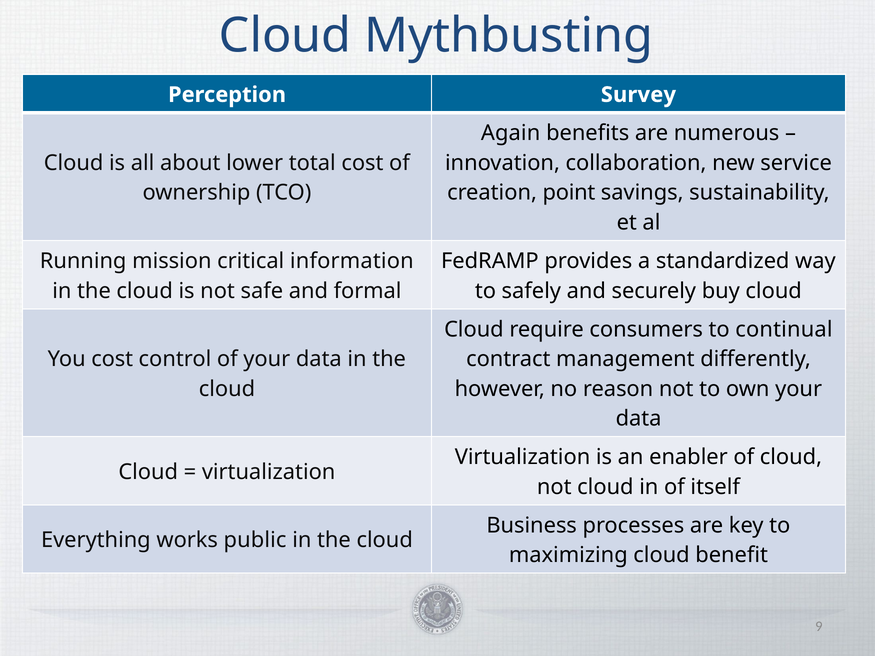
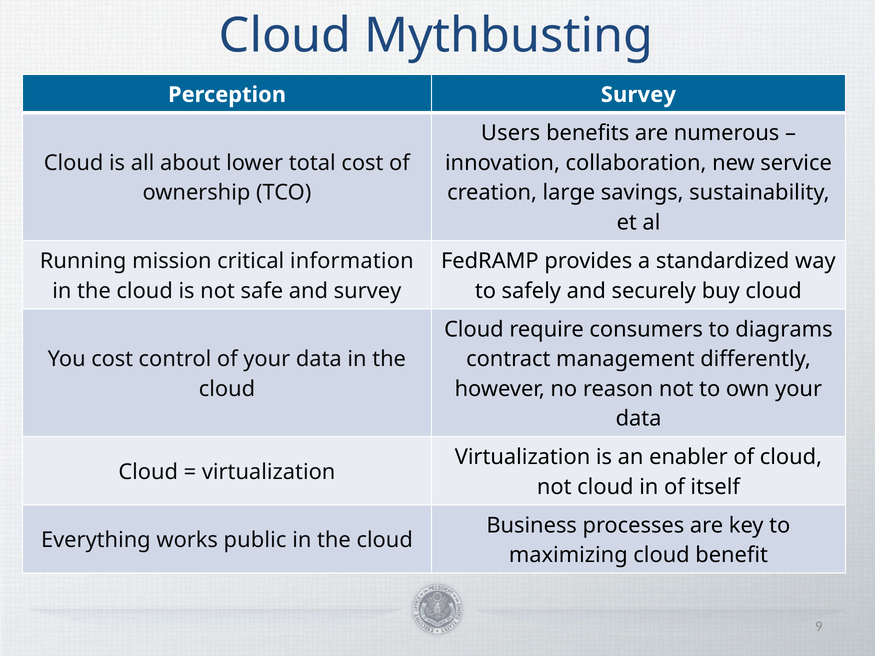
Again: Again -> Users (511, 133)
point: point -> large (569, 193)
and formal: formal -> survey (368, 291)
continual: continual -> diagrams (784, 329)
